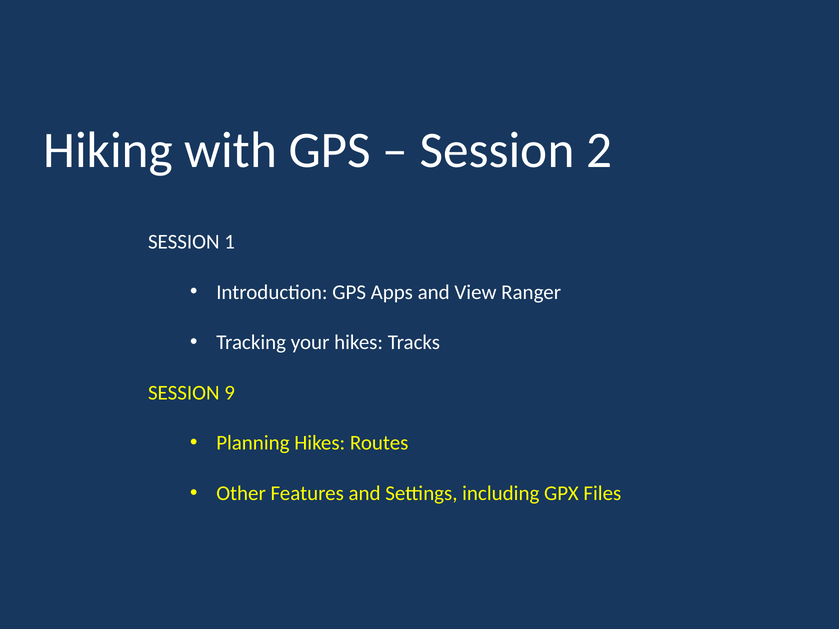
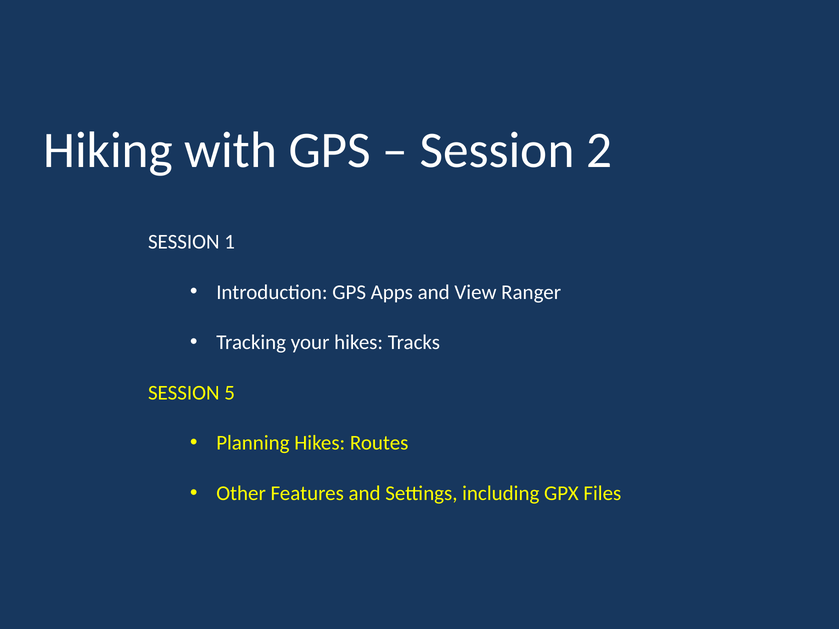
9: 9 -> 5 (230, 393)
